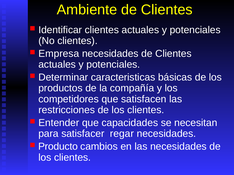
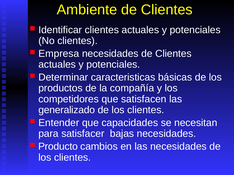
restricciones: restricciones -> generalizado (67, 110)
regar: regar -> bajas (122, 134)
